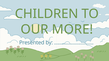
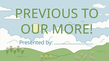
CHILDREN: CHILDREN -> PREVIOUS (46, 14)
